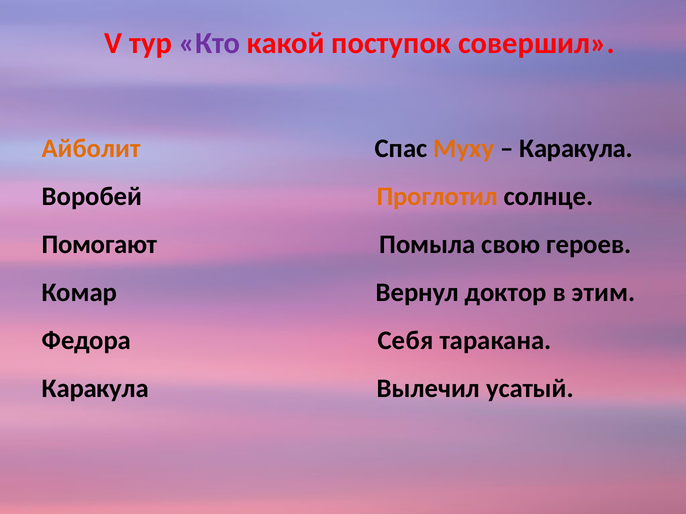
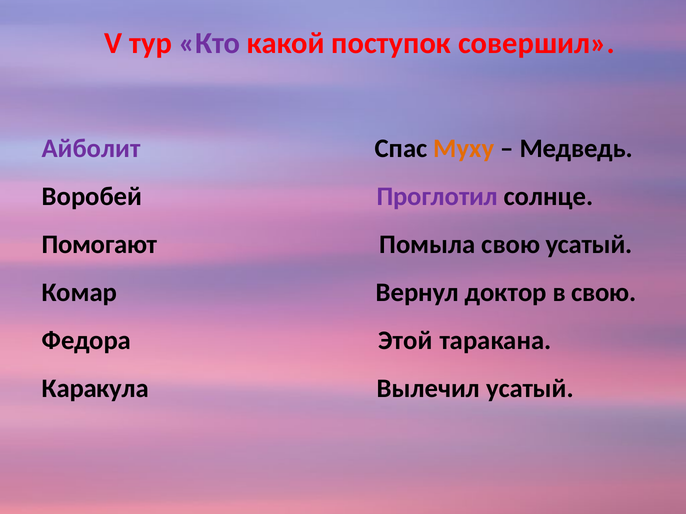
Айболит colour: orange -> purple (91, 149)
Каракула: Каракула -> Медведь (576, 149)
Проглотил colour: orange -> purple (437, 197)
свою героев: героев -> усатый (589, 245)
в этим: этим -> свою (604, 293)
Себя: Себя -> Этой (405, 341)
